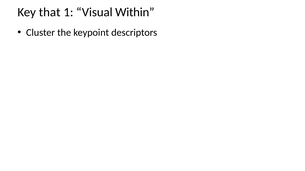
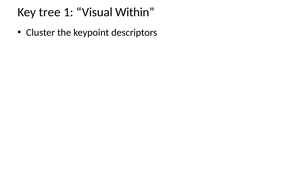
that: that -> tree (50, 12)
